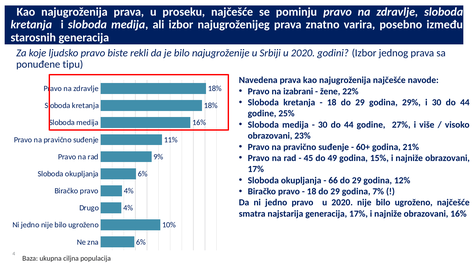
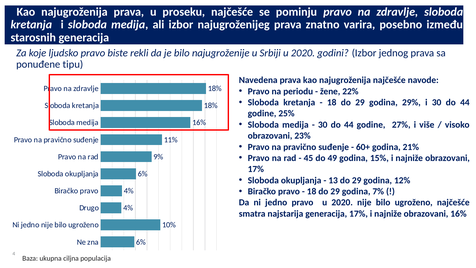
izabrani: izabrani -> periodu (298, 91)
66: 66 -> 13 (333, 180)
